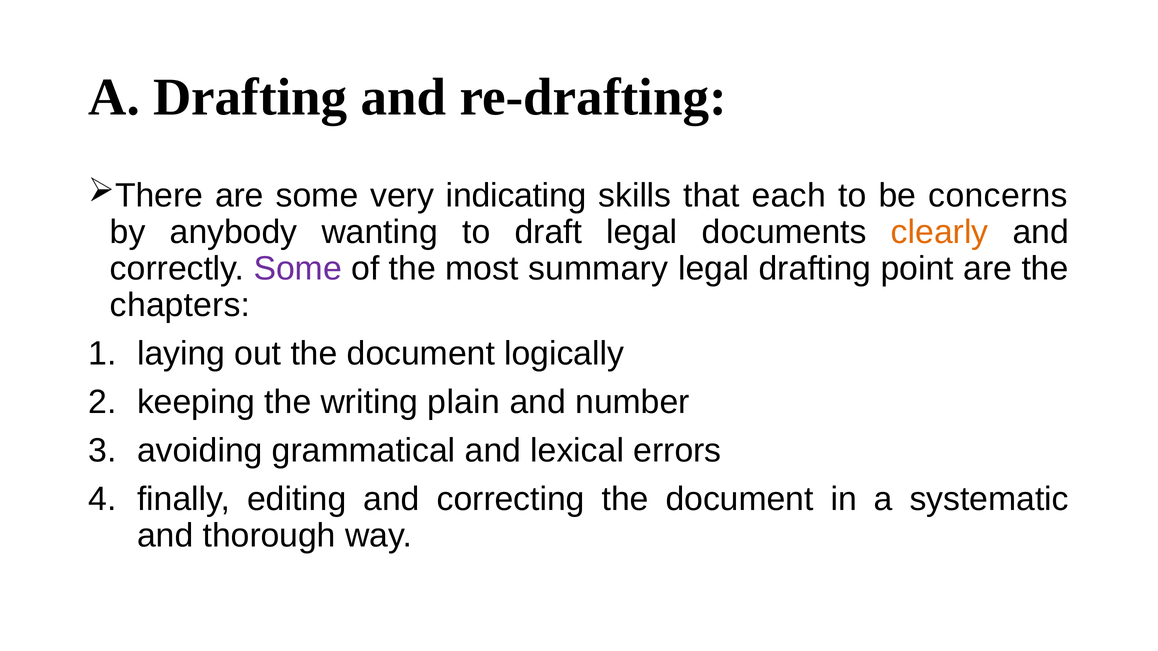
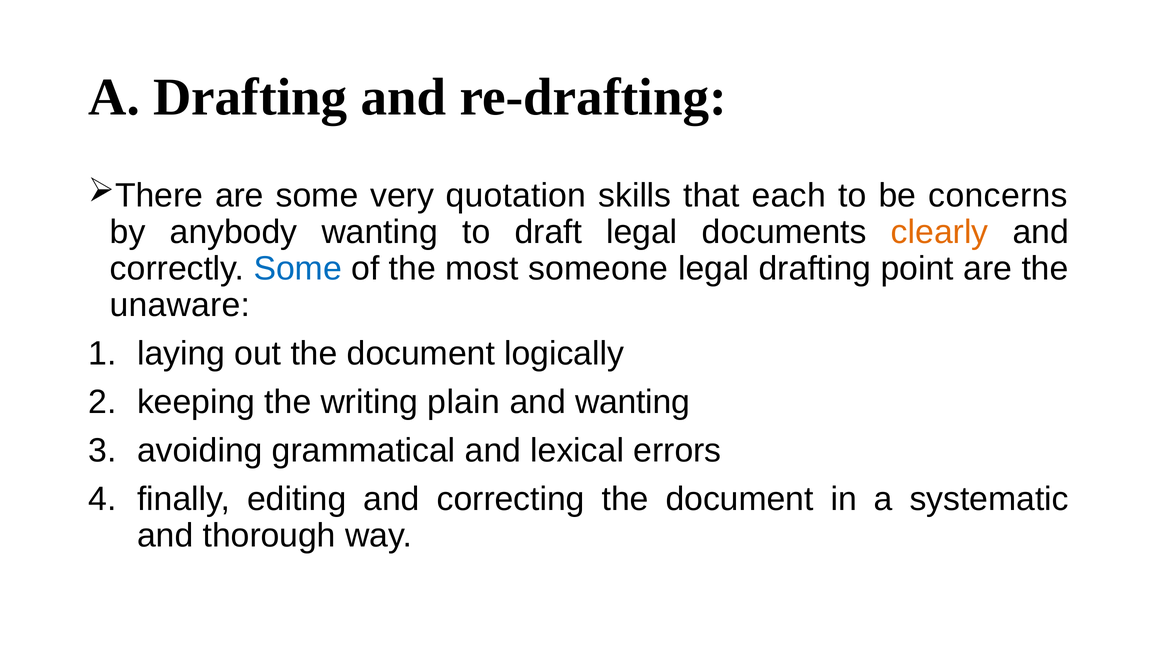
indicating: indicating -> quotation (516, 196)
Some colour: purple -> blue (298, 269)
summary: summary -> someone (598, 269)
chapters: chapters -> unaware (180, 305)
and number: number -> wanting (633, 402)
